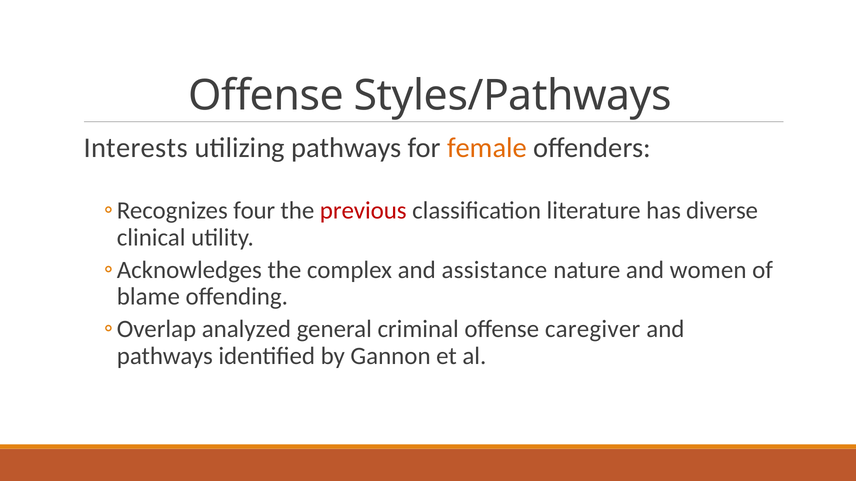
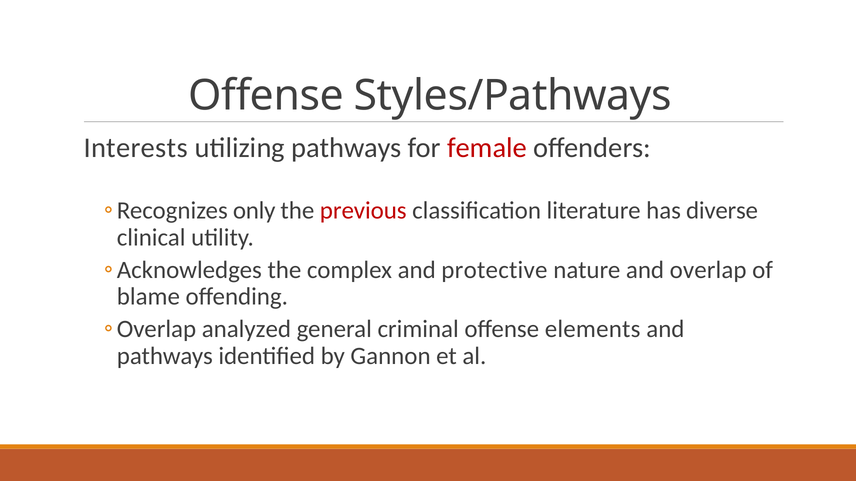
female colour: orange -> red (487, 148)
four: four -> only (254, 211)
assistance: assistance -> protective (494, 270)
women: women -> overlap (708, 270)
caregiver: caregiver -> elements (593, 329)
